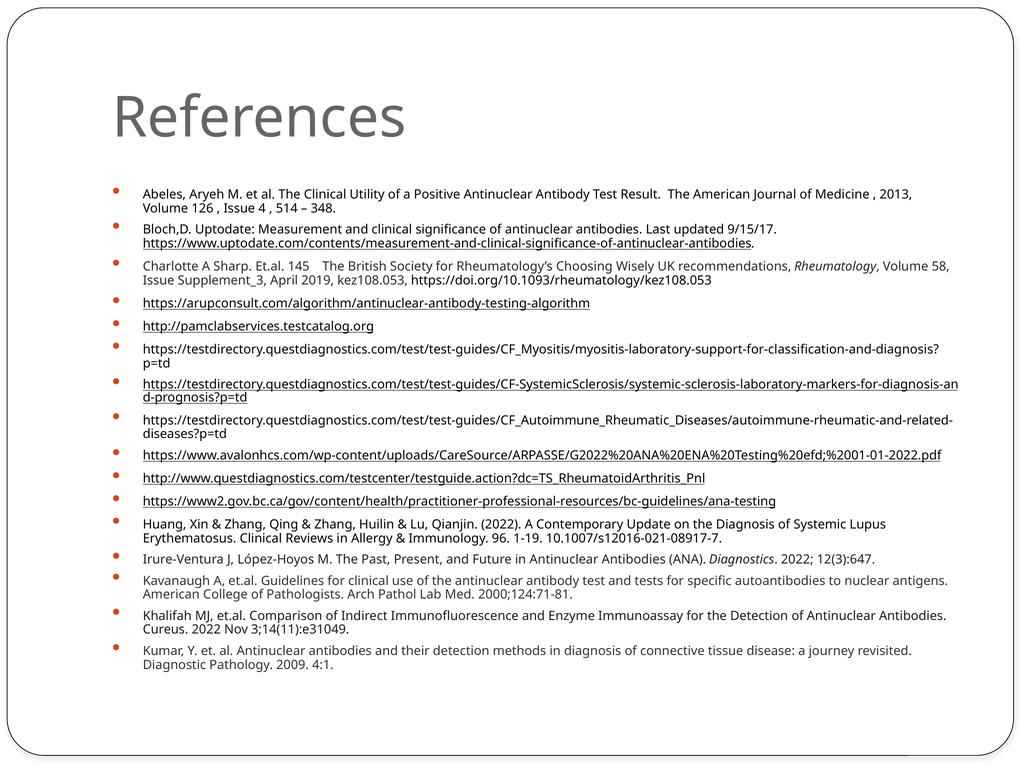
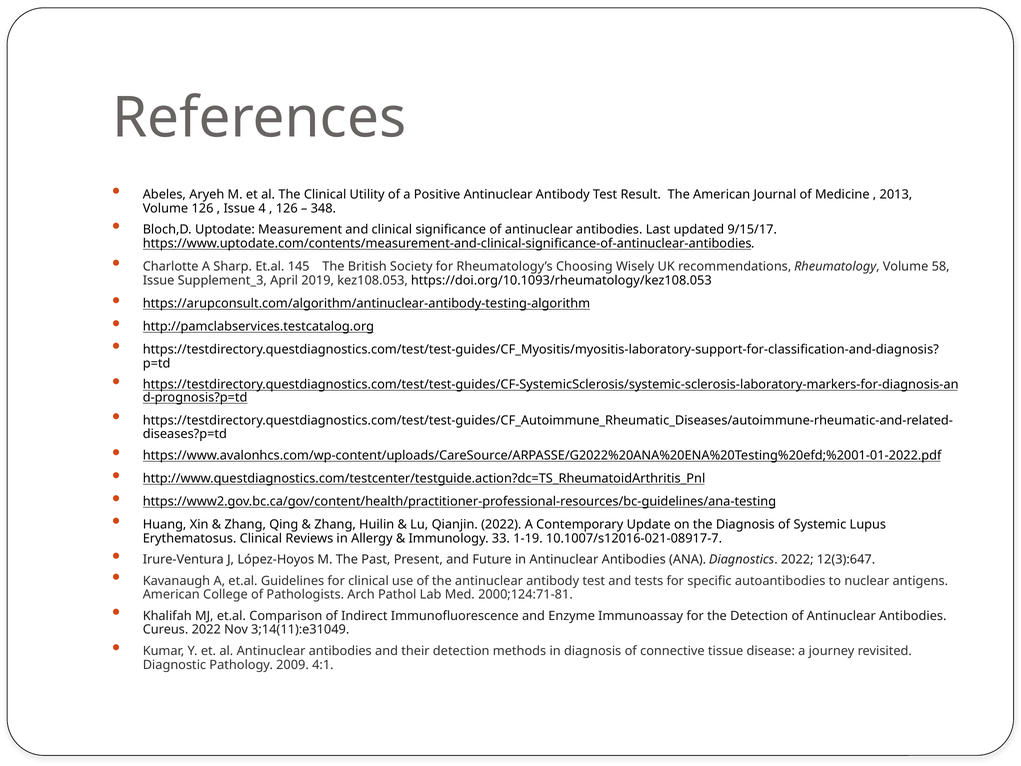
514: 514 -> 126 (287, 208)
96: 96 -> 33 (501, 538)
